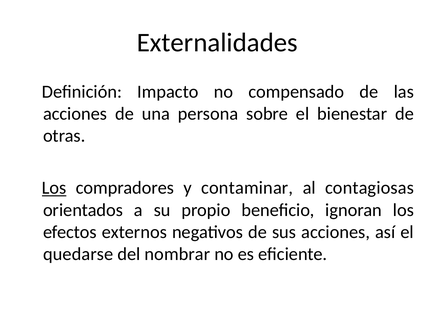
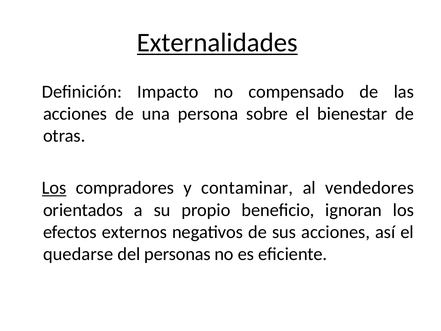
Externalidades underline: none -> present (217, 43)
contagiosas: contagiosas -> vendedores (369, 188)
nombrar: nombrar -> personas (177, 254)
